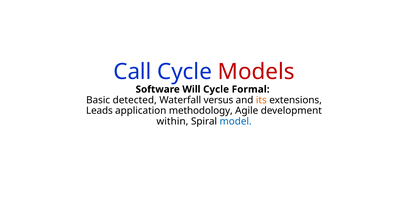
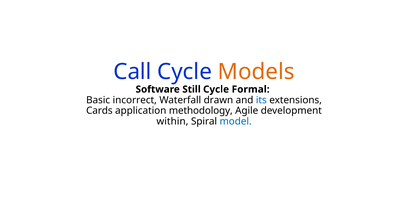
Models colour: red -> orange (256, 72)
Will: Will -> Still (191, 89)
detected: detected -> incorrect (135, 100)
versus: versus -> drawn (218, 100)
its colour: orange -> blue (261, 100)
Leads: Leads -> Cards (99, 111)
